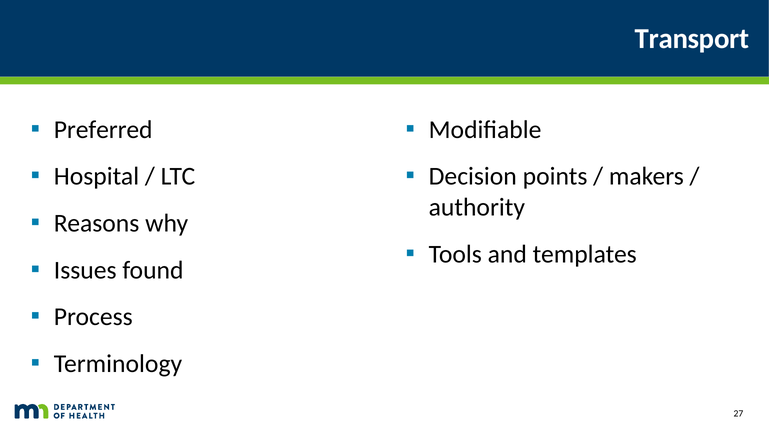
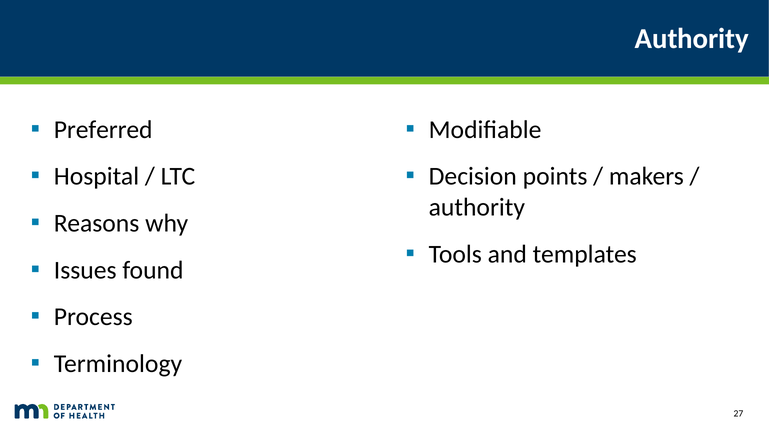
Transport: Transport -> Authority (692, 38)
